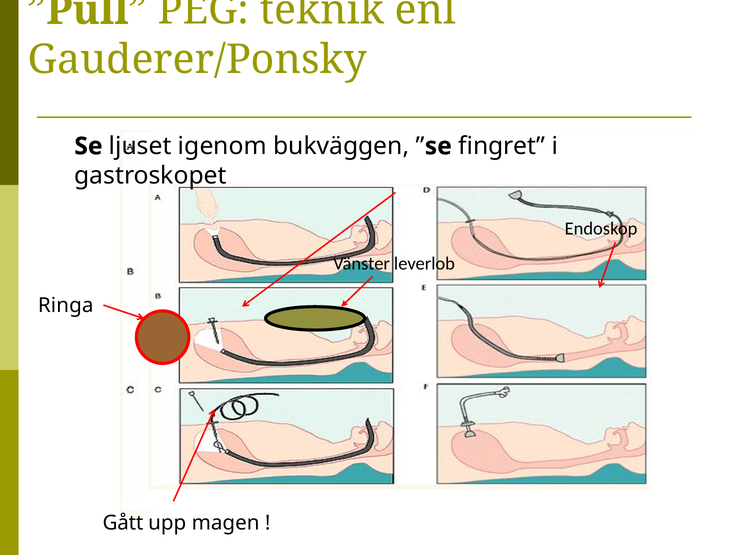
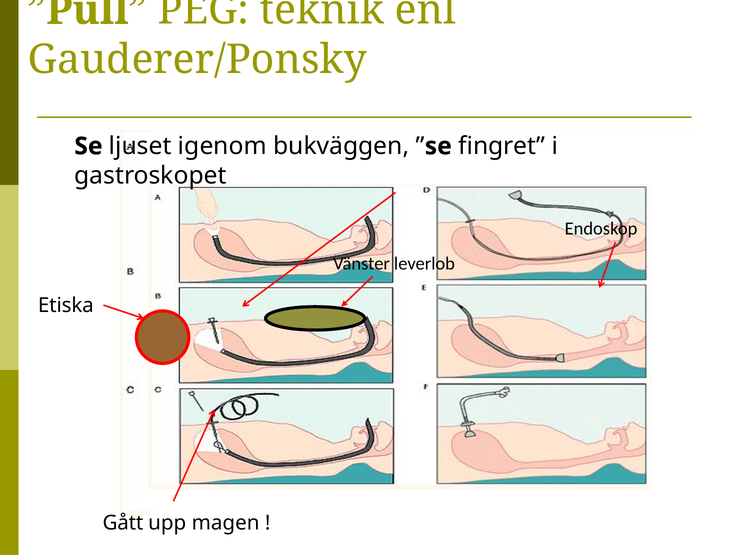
Ringa: Ringa -> Etiska (66, 306)
